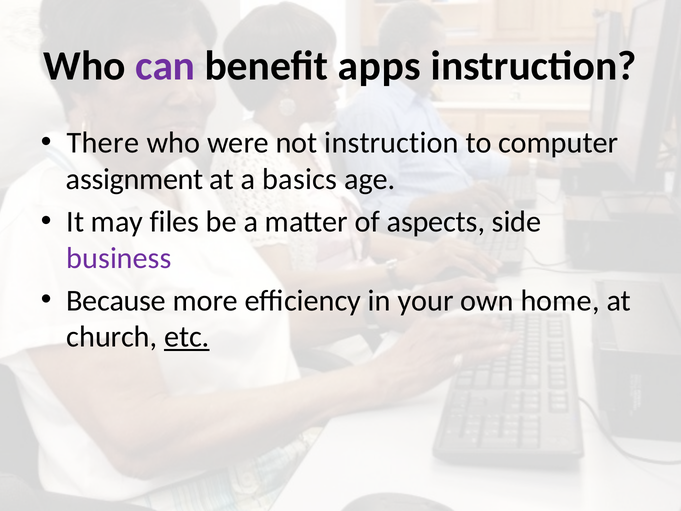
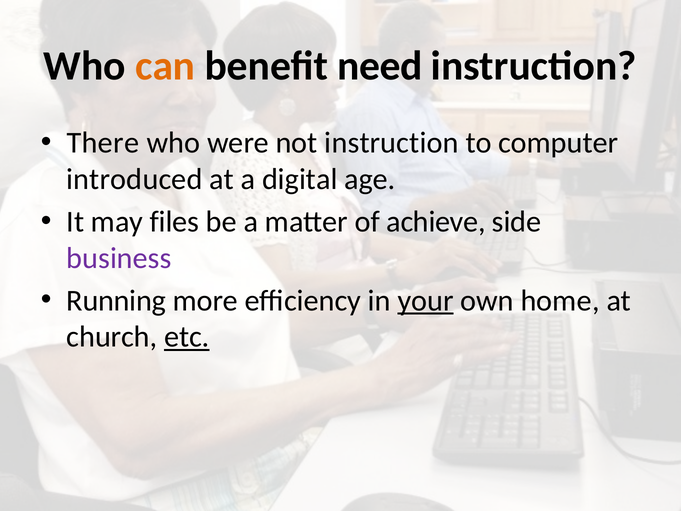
can colour: purple -> orange (165, 66)
apps: apps -> need (380, 66)
assignment: assignment -> introduced (134, 179)
basics: basics -> digital (300, 179)
aspects: aspects -> achieve (436, 222)
Because: Because -> Running (116, 300)
your underline: none -> present (426, 300)
